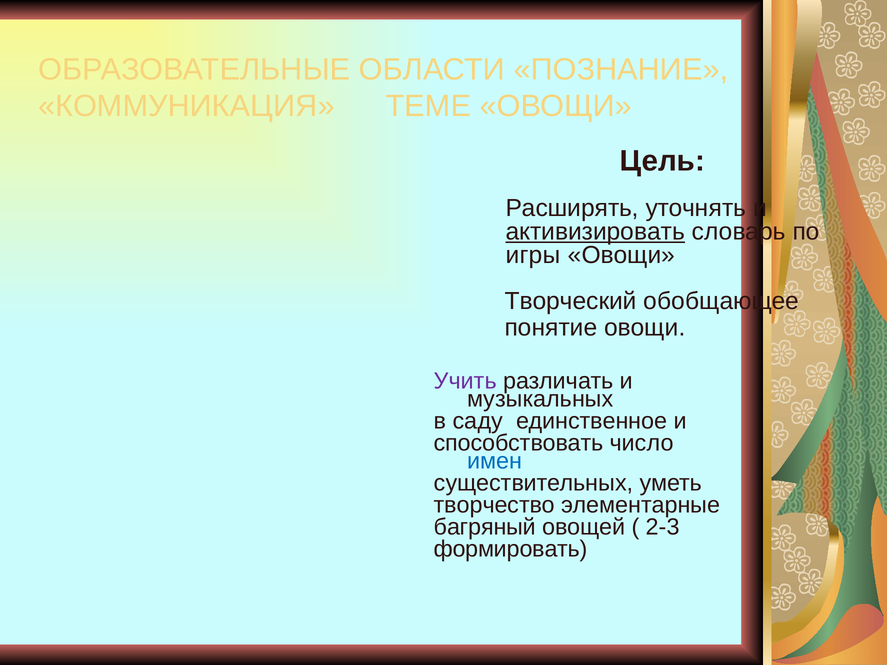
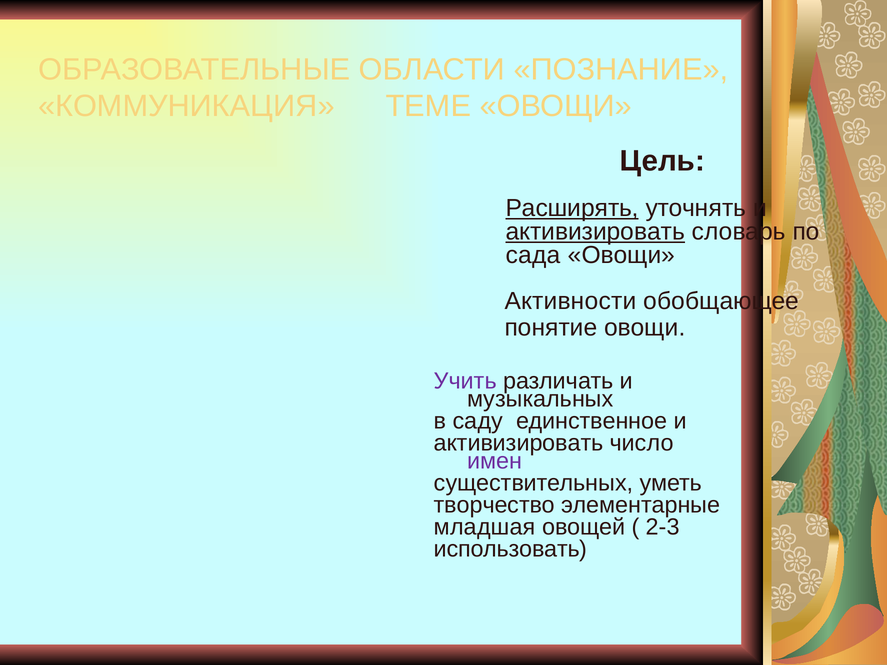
Расширять underline: none -> present (572, 208)
игры: игры -> сада (533, 255)
Творческий: Творческий -> Активности (570, 301)
способствовать: способствовать -> активизировать (519, 443)
имен colour: blue -> purple (495, 461)
багряный: багряный -> младшая (485, 527)
формировать: формировать -> использовать (511, 549)
